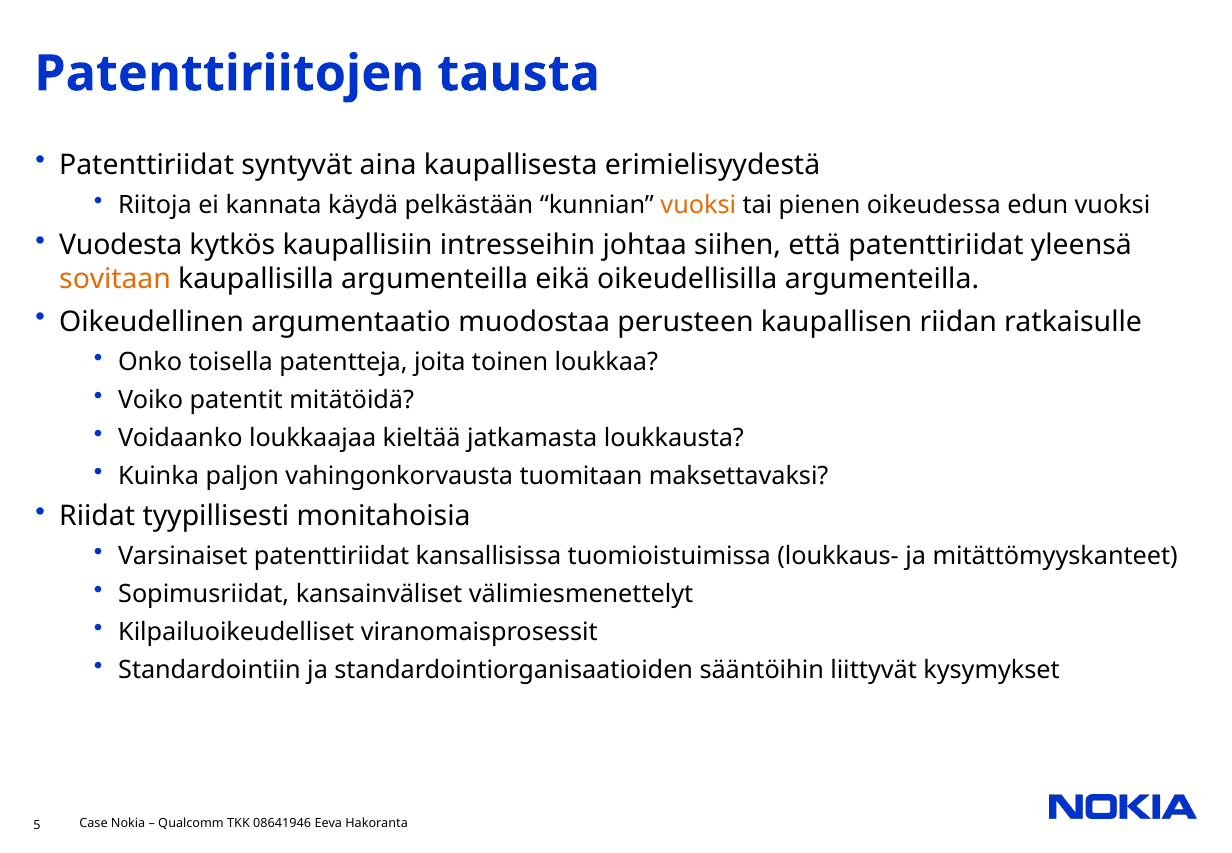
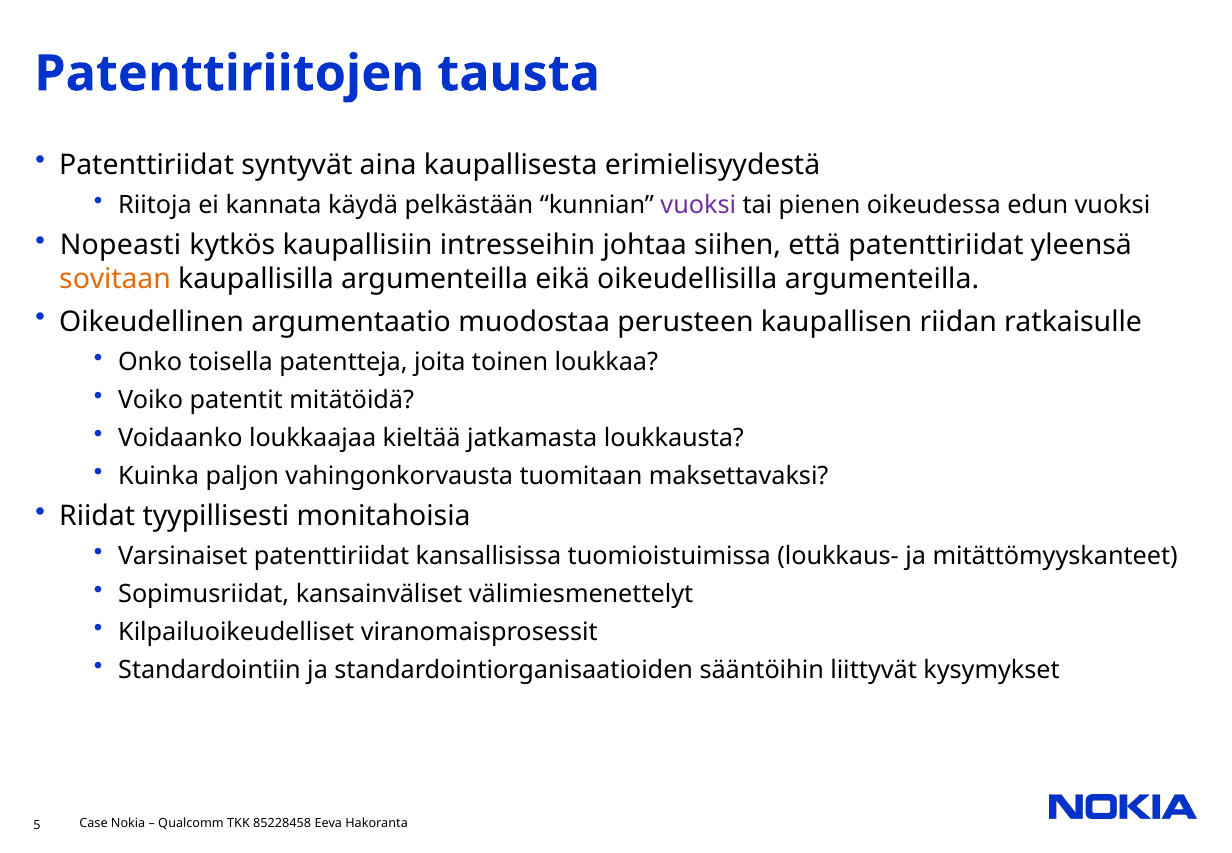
vuoksi colour: orange -> purple (698, 205)
Vuodesta: Vuodesta -> Nopeasti (121, 245)
08641946: 08641946 -> 85228458 (282, 824)
